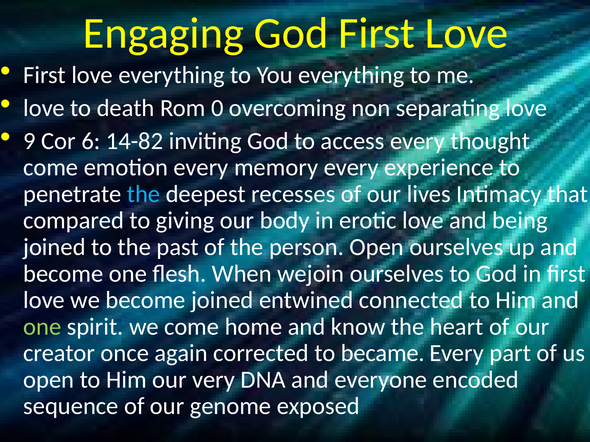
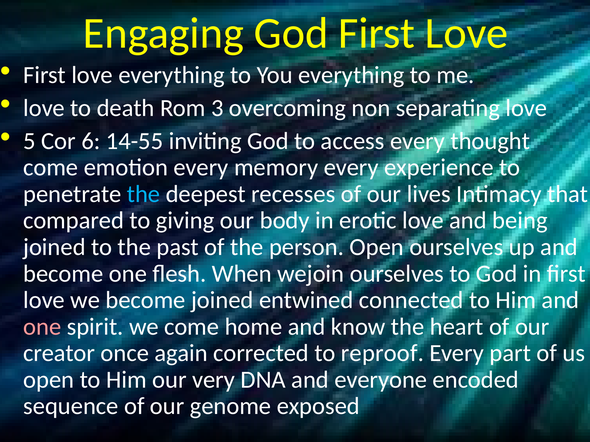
0: 0 -> 3 (217, 108)
9: 9 -> 5 (29, 141)
14-82: 14-82 -> 14-55 (135, 141)
one colour: light green -> pink (42, 327)
became: became -> reproof (382, 354)
